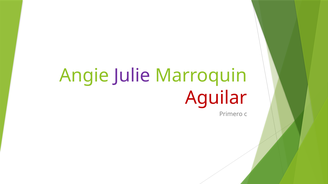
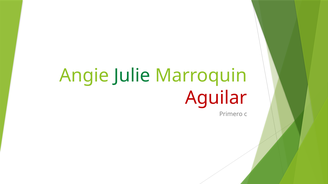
Julie colour: purple -> green (132, 76)
